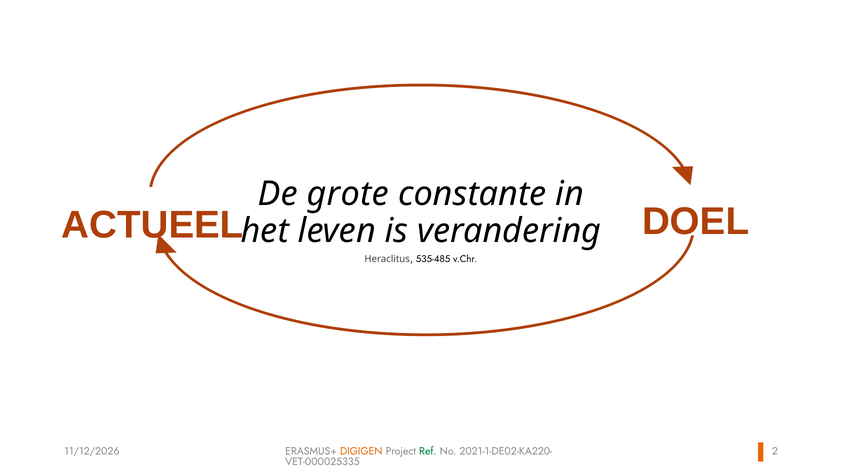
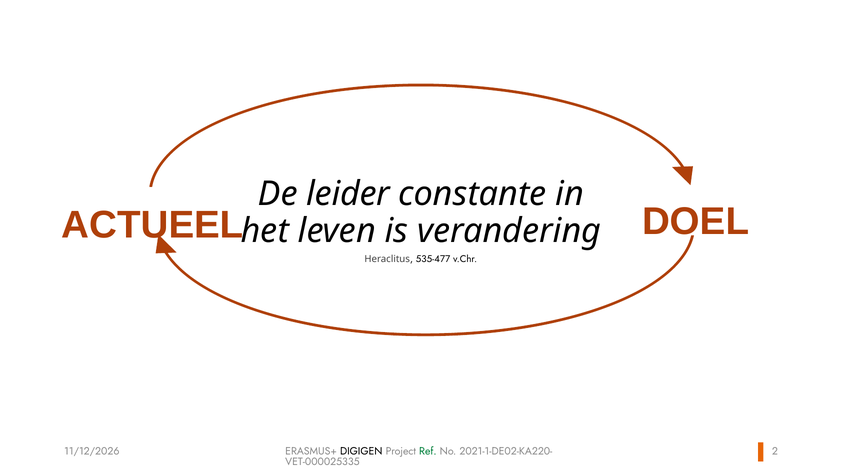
grote: grote -> leider (348, 194)
535-485: 535-485 -> 535-477 (433, 259)
DIGIGEN colour: orange -> black (361, 451)
